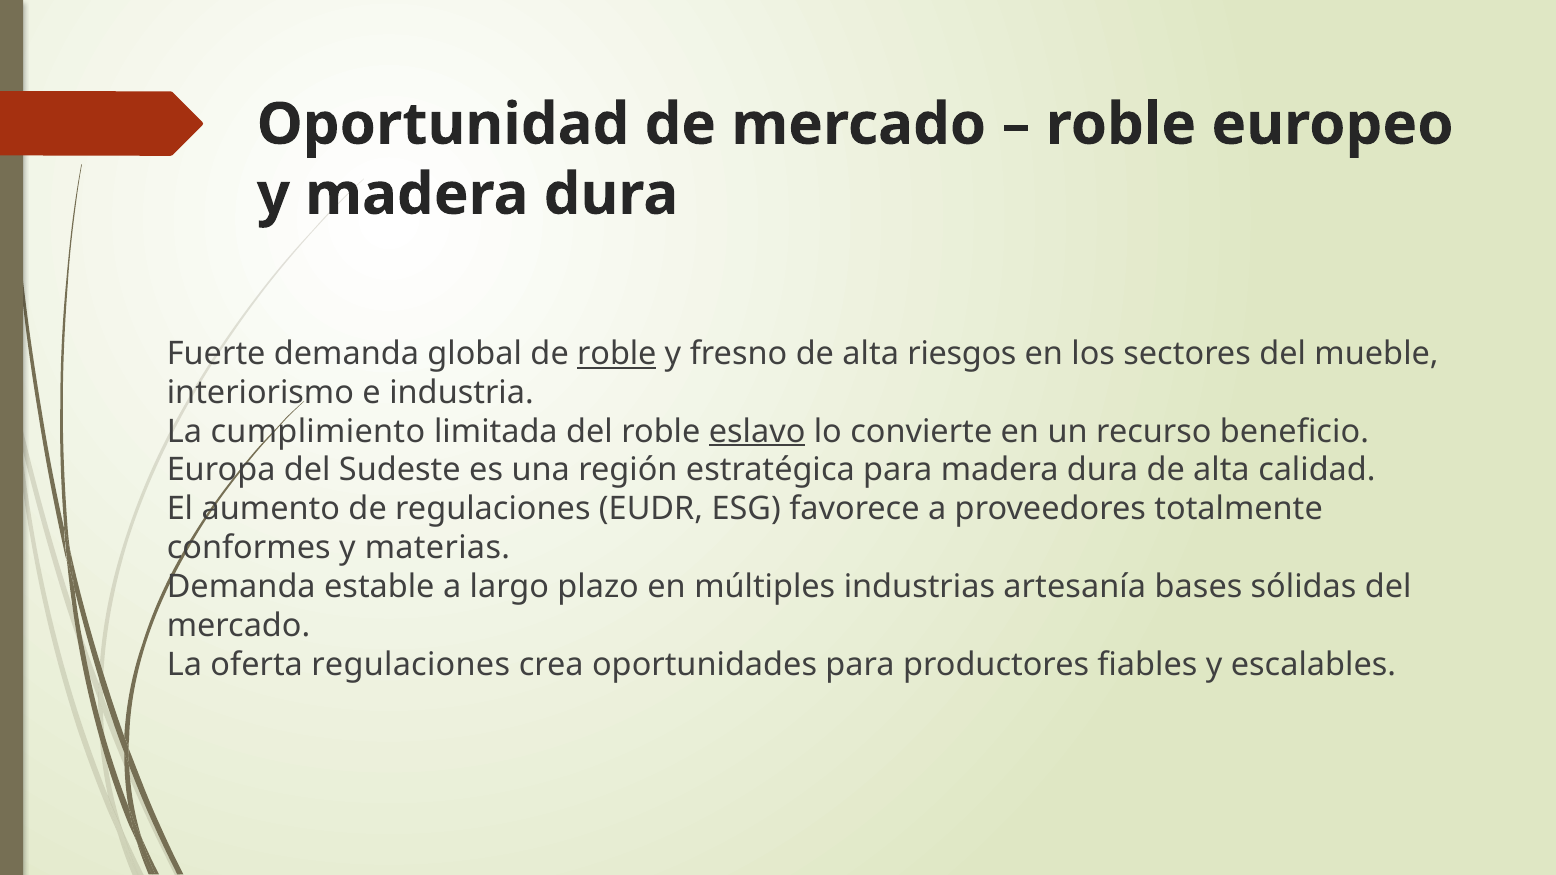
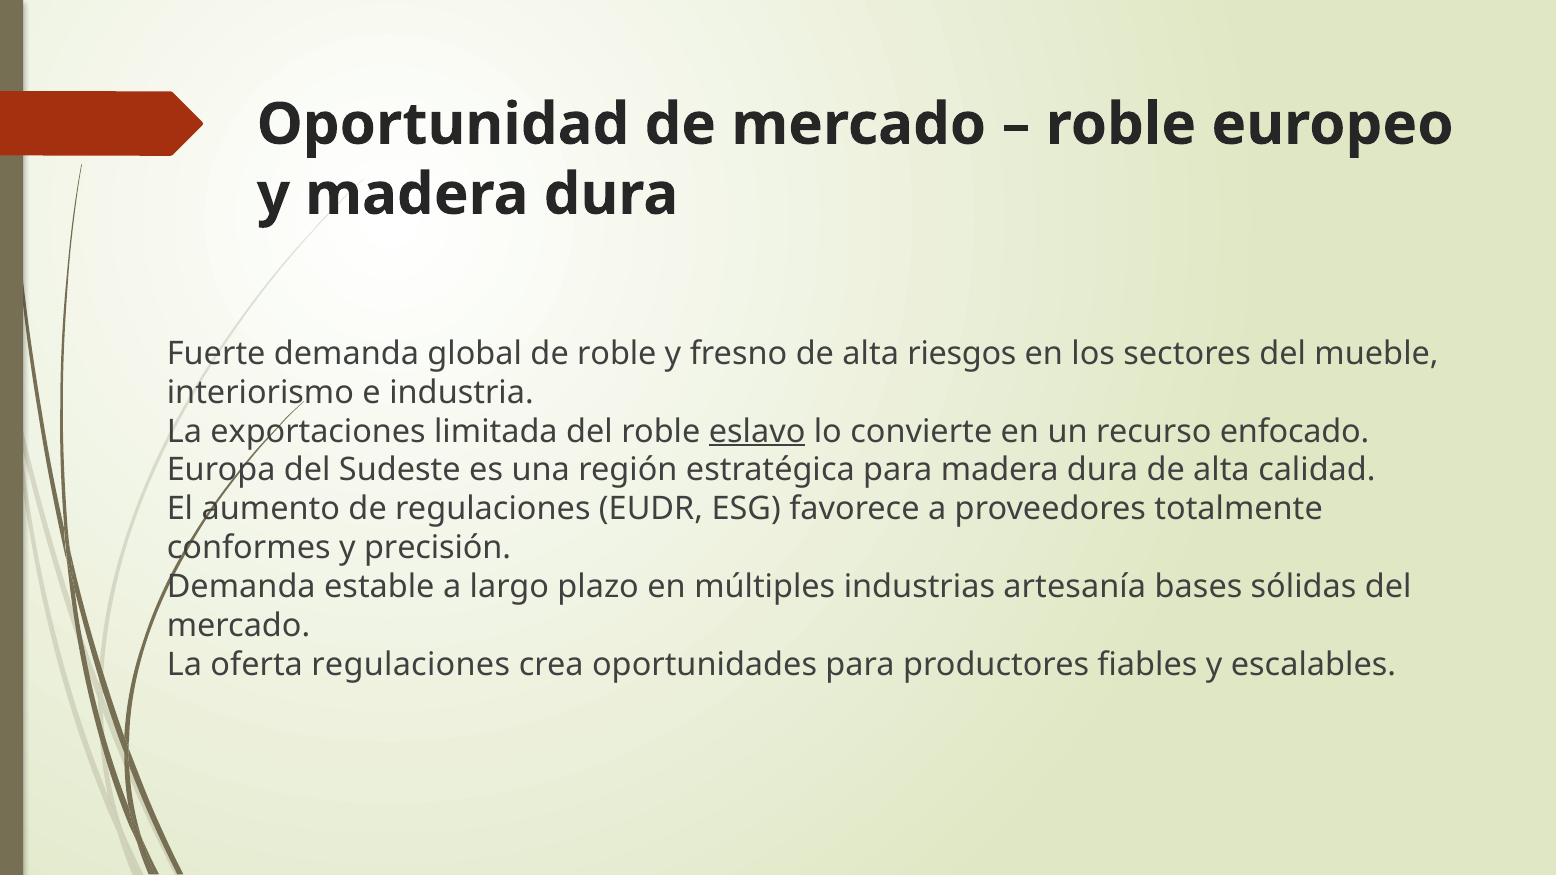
roble underline: present -> none (617, 354)
cumplimiento: cumplimiento -> exportaciones (318, 432)
beneficio: beneficio -> enfocado (1295, 432)
materias: materias -> precisión (438, 548)
